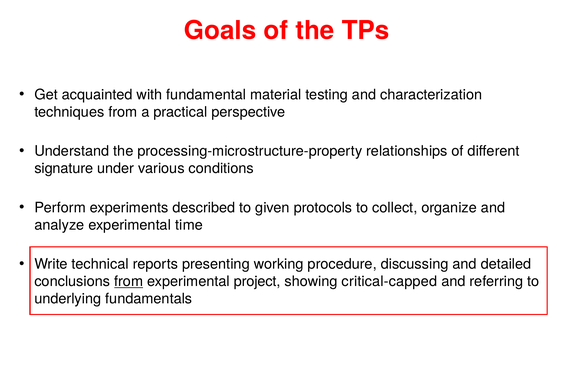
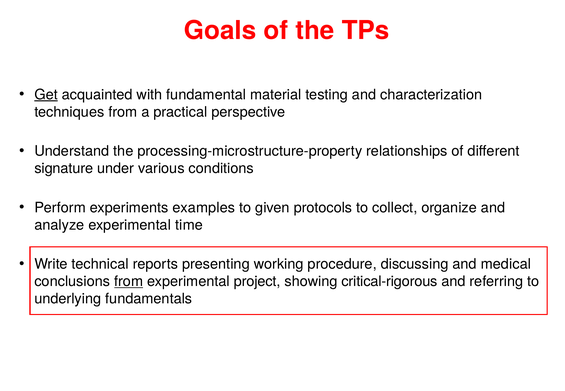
Get underline: none -> present (46, 95)
described: described -> examples (204, 208)
detailed: detailed -> medical (506, 264)
critical-capped: critical-capped -> critical-rigorous (390, 282)
